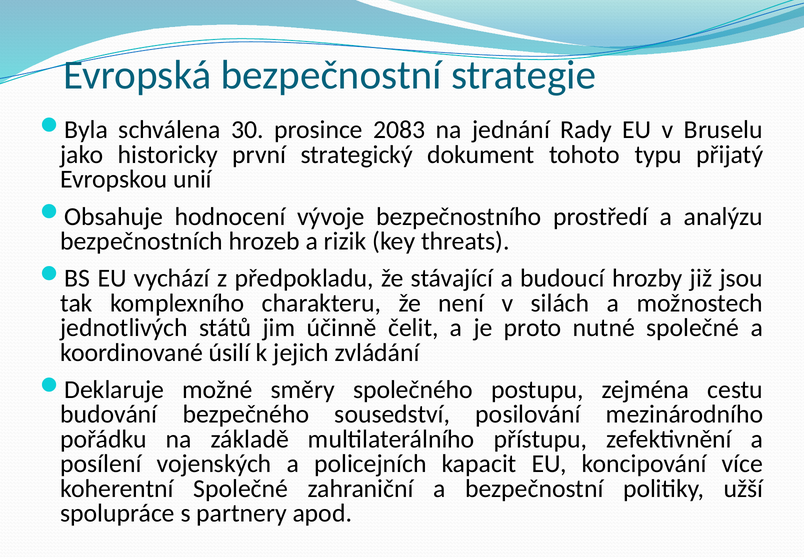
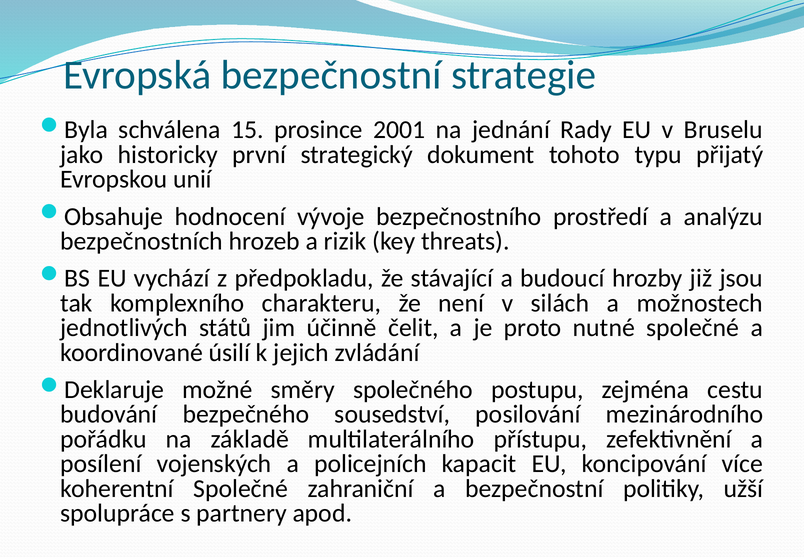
30: 30 -> 15 (247, 130)
2083: 2083 -> 2001 (399, 130)
